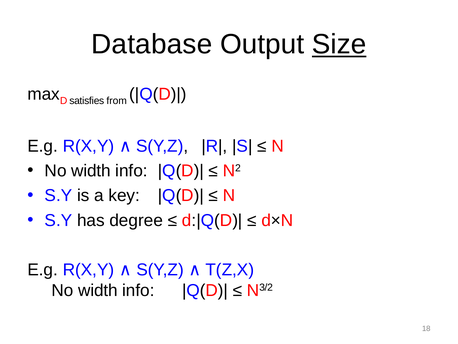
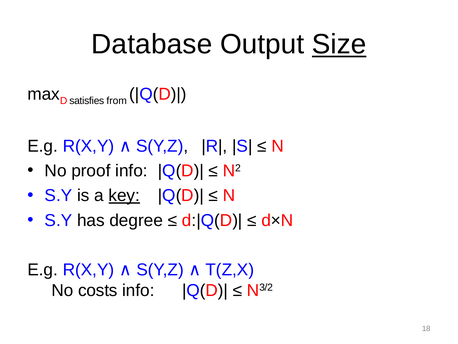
width: width -> proof (91, 171)
key underline: none -> present (124, 195)
width: width -> costs (98, 290)
